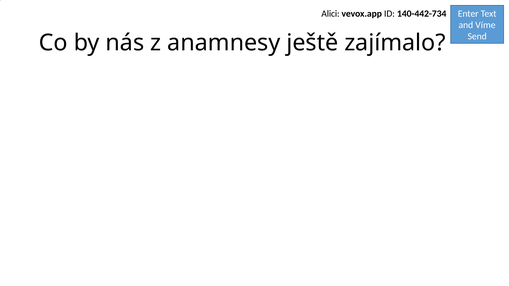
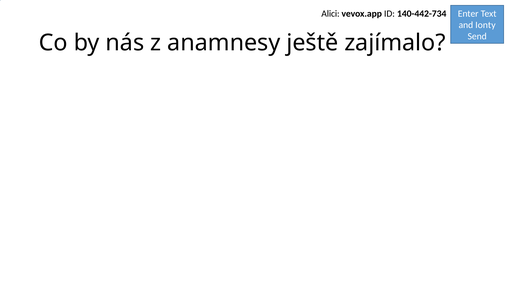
Víme: Víme -> Ionty (485, 25)
